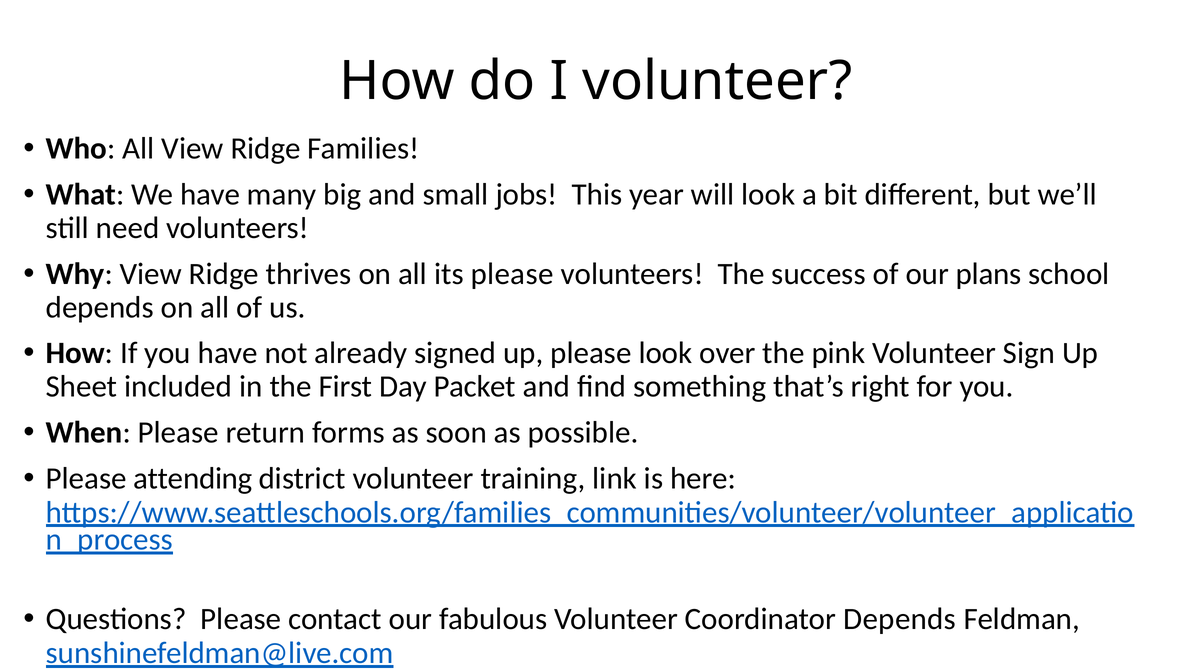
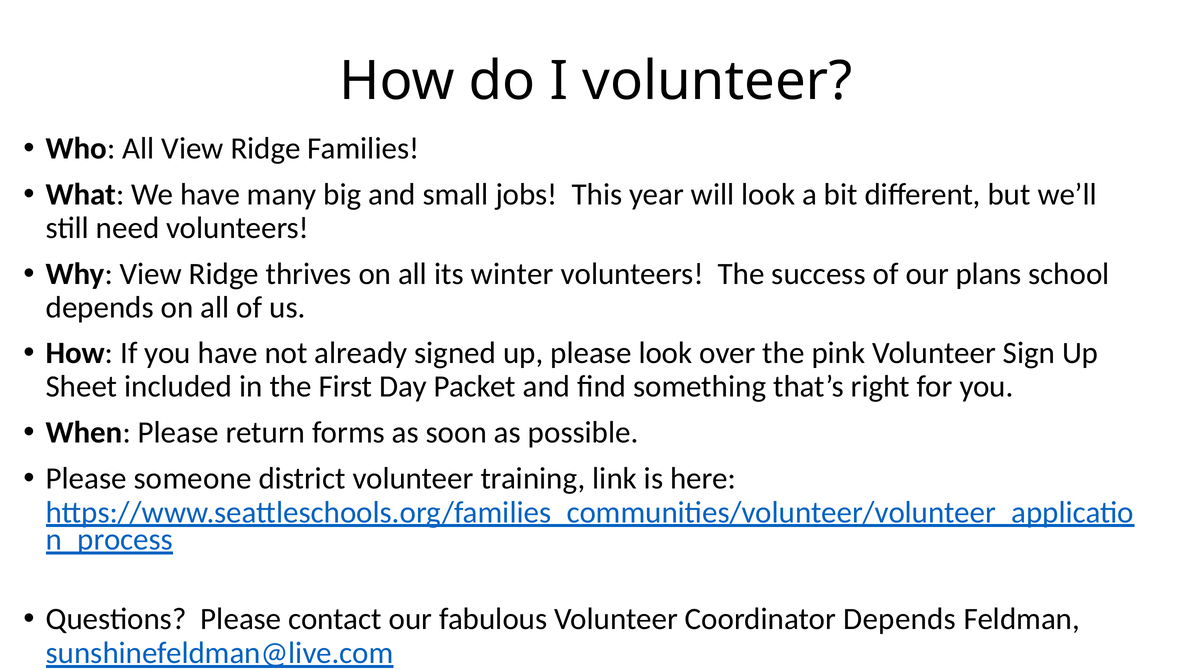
its please: please -> winter (512, 274)
attending: attending -> someone (193, 479)
